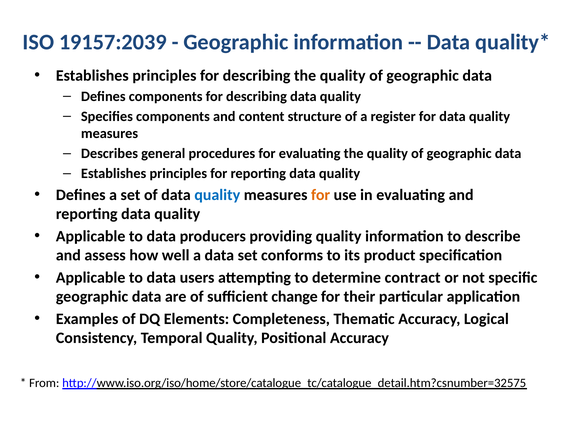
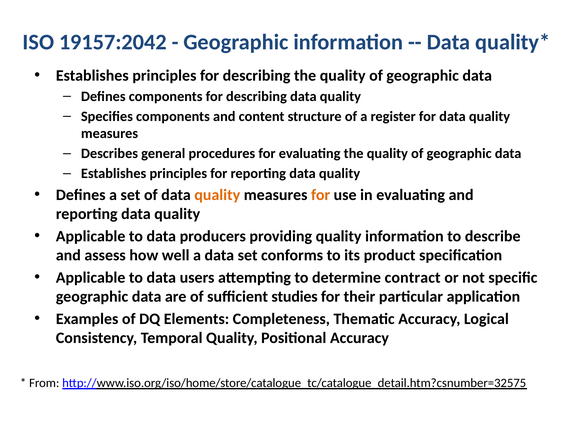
19157:2039: 19157:2039 -> 19157:2042 (113, 42)
quality colour: blue -> orange (217, 195)
change: change -> studies (295, 297)
